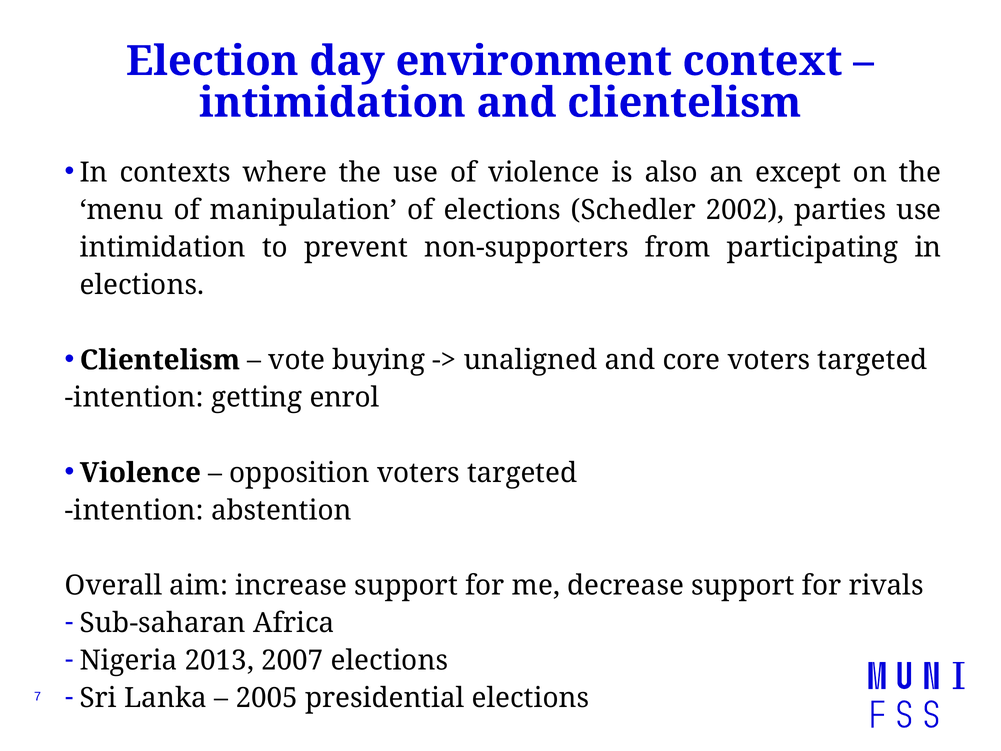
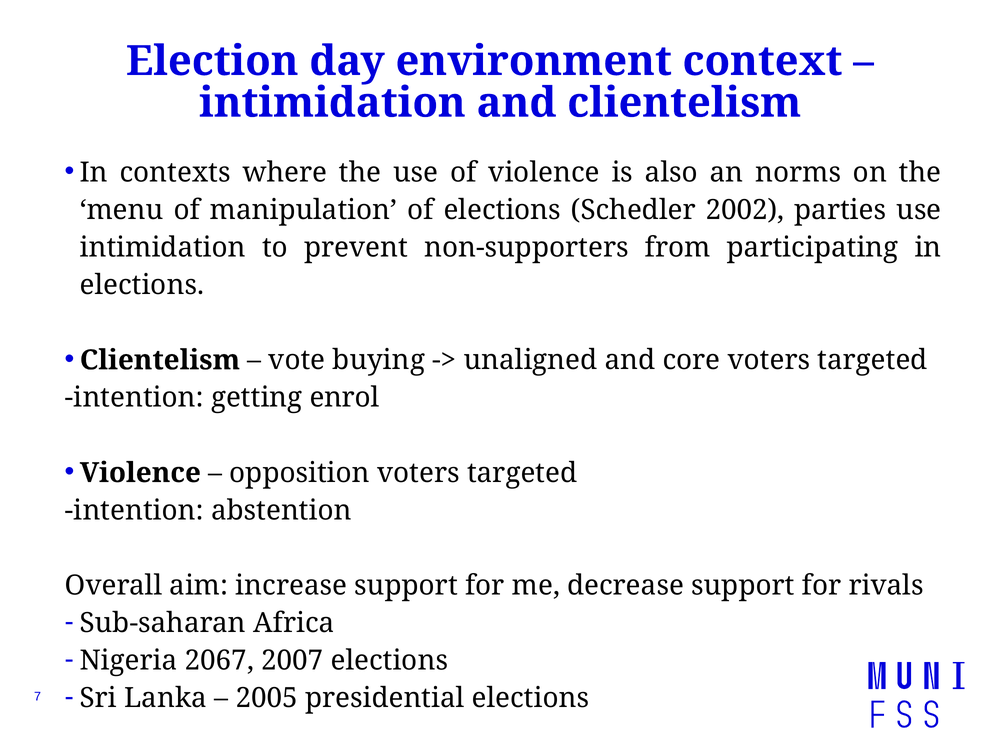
except: except -> norms (798, 172)
2013: 2013 -> 2067 (219, 661)
